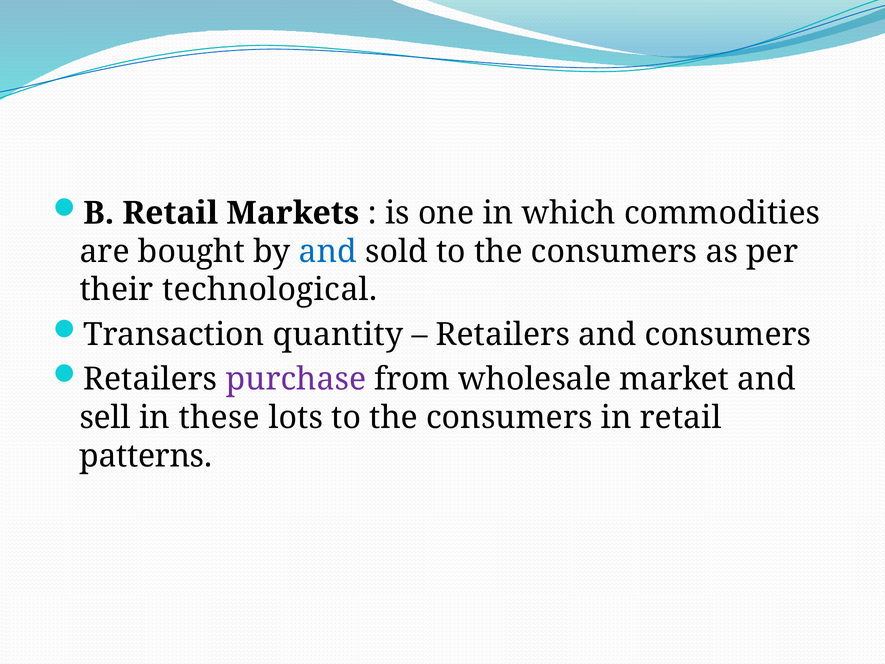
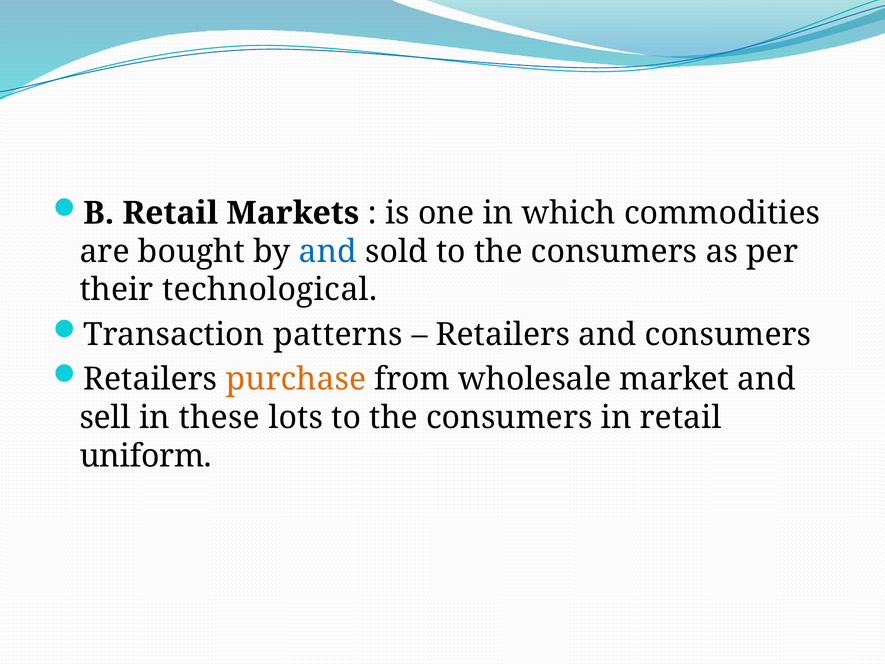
quantity: quantity -> patterns (338, 334)
purchase colour: purple -> orange (296, 379)
patterns: patterns -> uniform (146, 456)
